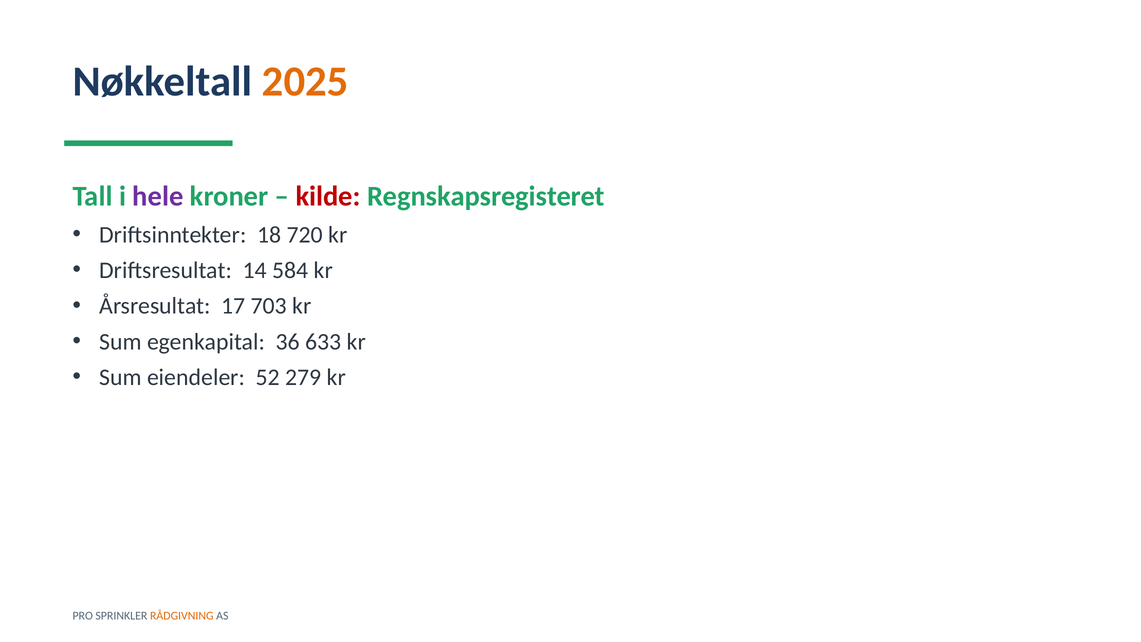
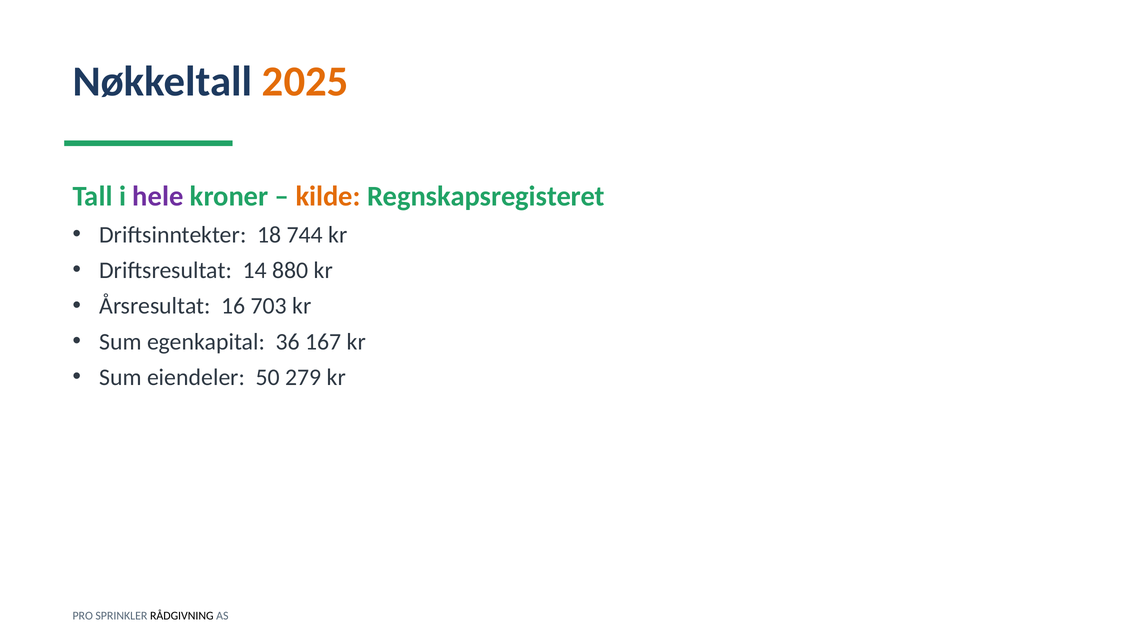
kilde colour: red -> orange (328, 196)
720: 720 -> 744 (305, 235)
584: 584 -> 880 (290, 270)
17: 17 -> 16 (233, 306)
633: 633 -> 167 (323, 342)
52: 52 -> 50 (268, 377)
RÅDGIVNING colour: orange -> black (182, 616)
